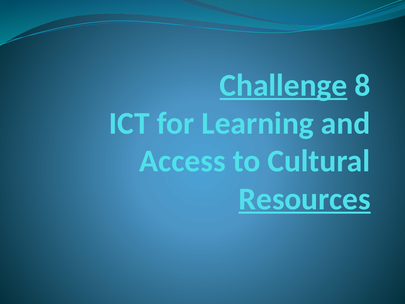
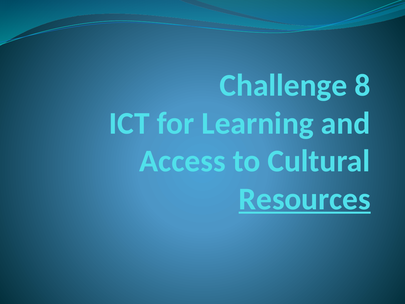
Challenge underline: present -> none (283, 85)
